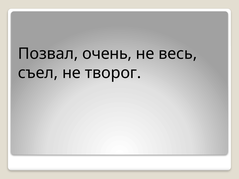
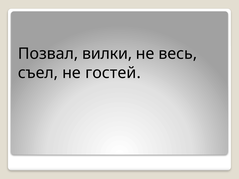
очень: очень -> вилки (107, 54)
творог: творог -> гостей (113, 73)
